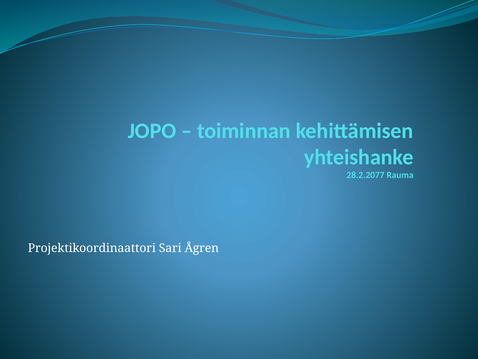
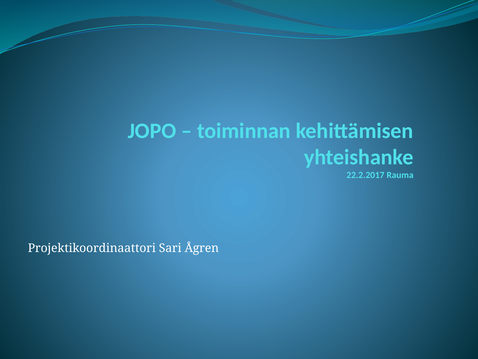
28.2.2077: 28.2.2077 -> 22.2.2017 (365, 175)
